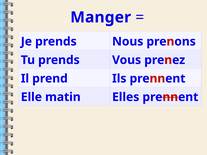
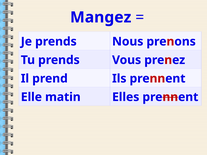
Manger: Manger -> Mangez (101, 17)
